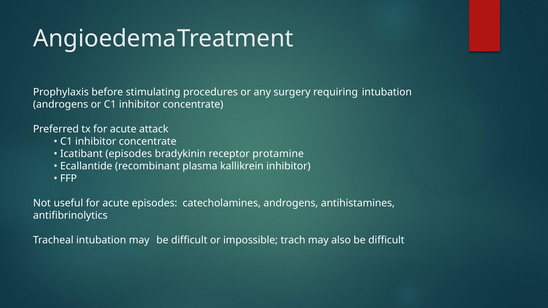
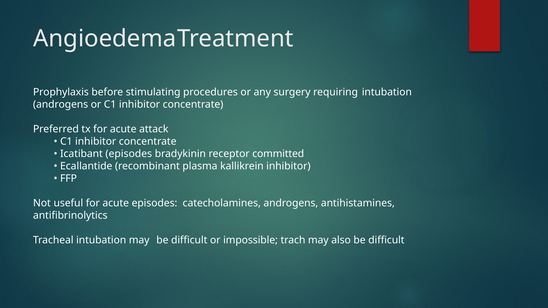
protamine: protamine -> committed (278, 154)
